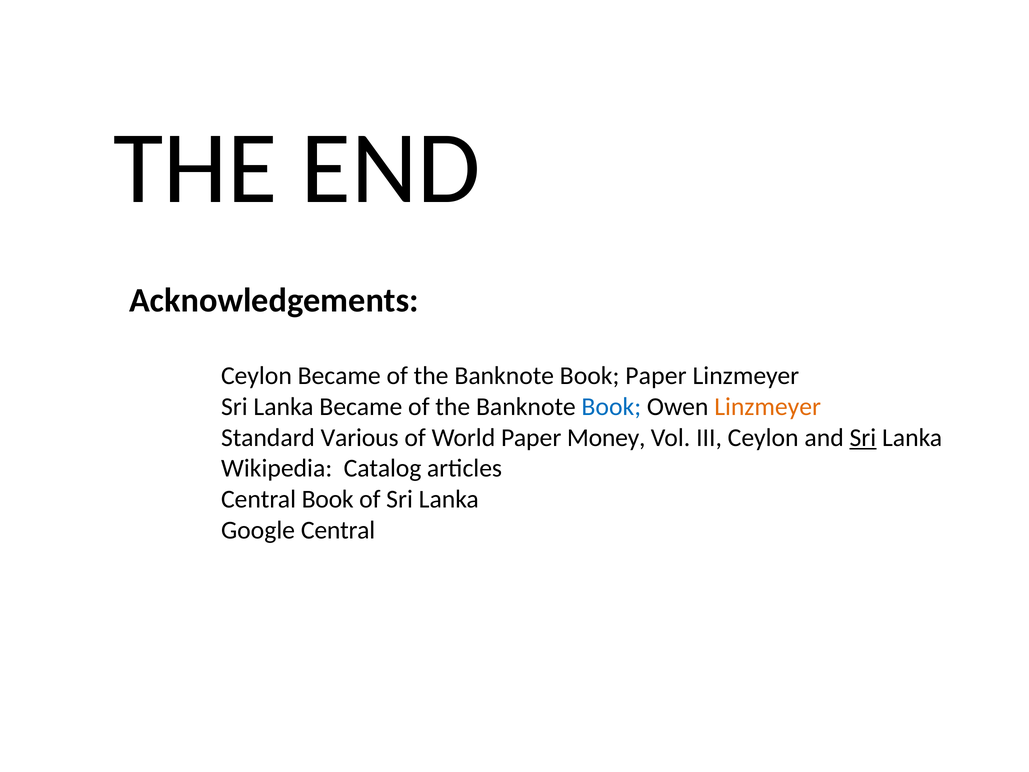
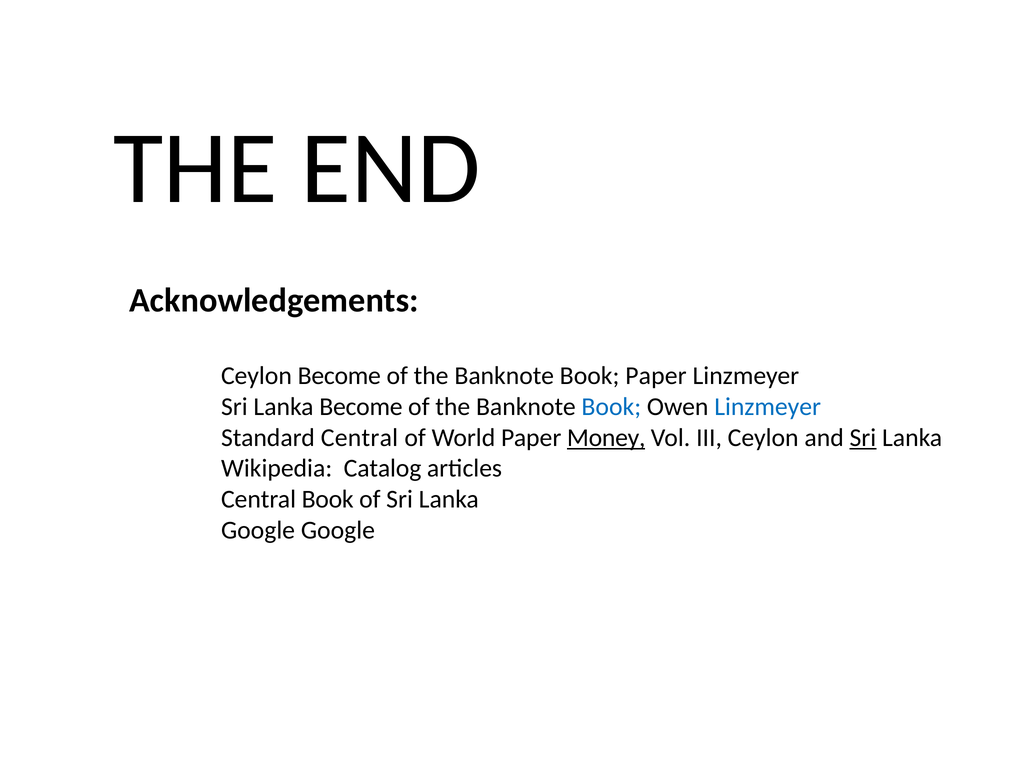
Ceylon Became: Became -> Become (339, 376)
Lanka Became: Became -> Become (361, 407)
Linzmeyer colour: orange -> blue (768, 407)
Standard Various: Various -> Central (359, 437)
Money underline: none -> present (606, 437)
Google Central: Central -> Google (338, 530)
